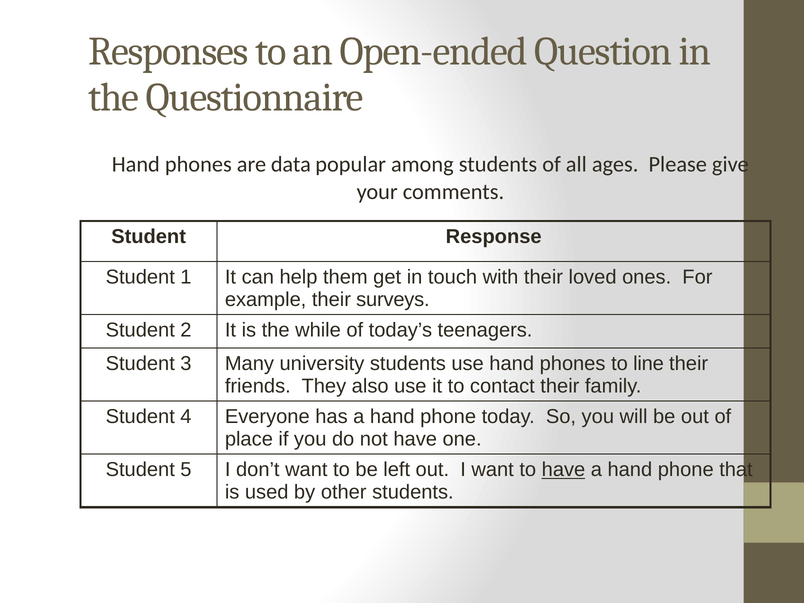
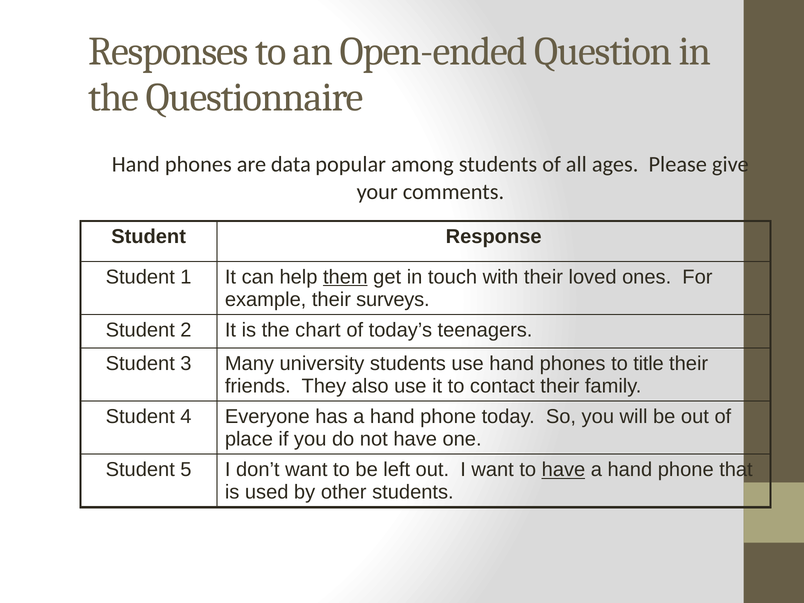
them underline: none -> present (345, 277)
while: while -> chart (318, 330)
line: line -> title (649, 364)
